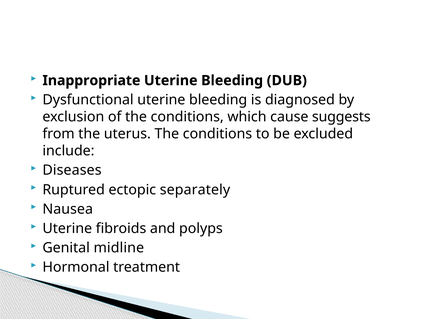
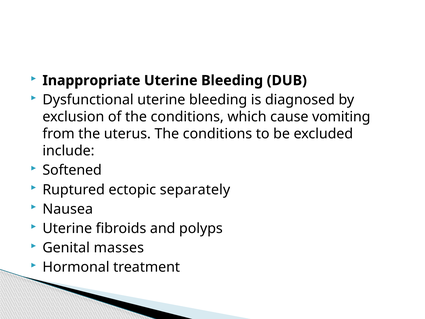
suggests: suggests -> vomiting (341, 117)
Diseases: Diseases -> Softened (72, 170)
midline: midline -> masses (119, 248)
